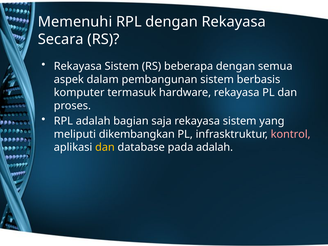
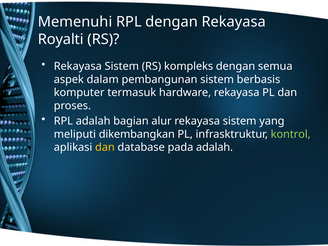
Secara: Secara -> Royalti (61, 39)
beberapa: beberapa -> kompleks (189, 66)
saja: saja -> alur (162, 121)
kontrol colour: pink -> light green (291, 134)
